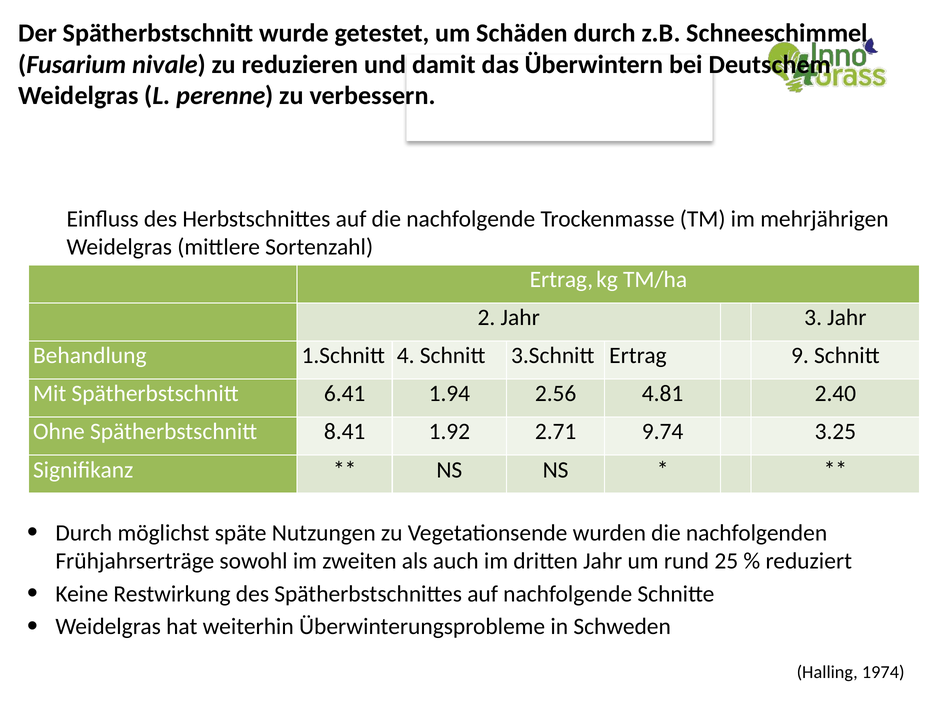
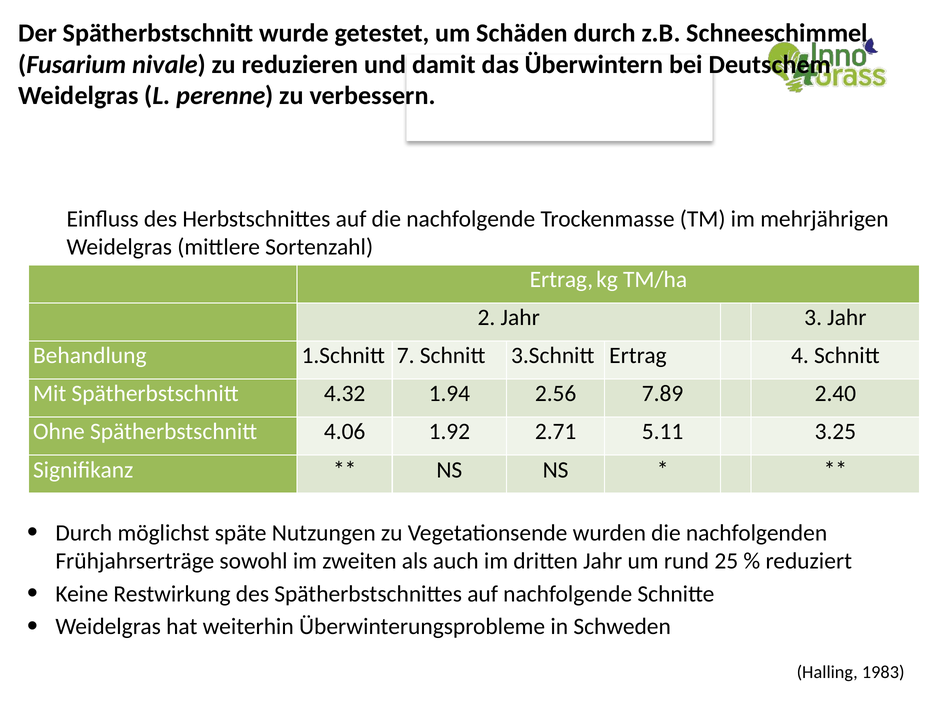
4: 4 -> 7 (406, 356)
9: 9 -> 4 (800, 356)
6.41: 6.41 -> 4.32 (345, 394)
4.81: 4.81 -> 7.89 (663, 394)
8.41: 8.41 -> 4.06 (345, 432)
9.74: 9.74 -> 5.11 (663, 432)
1974: 1974 -> 1983 (883, 672)
